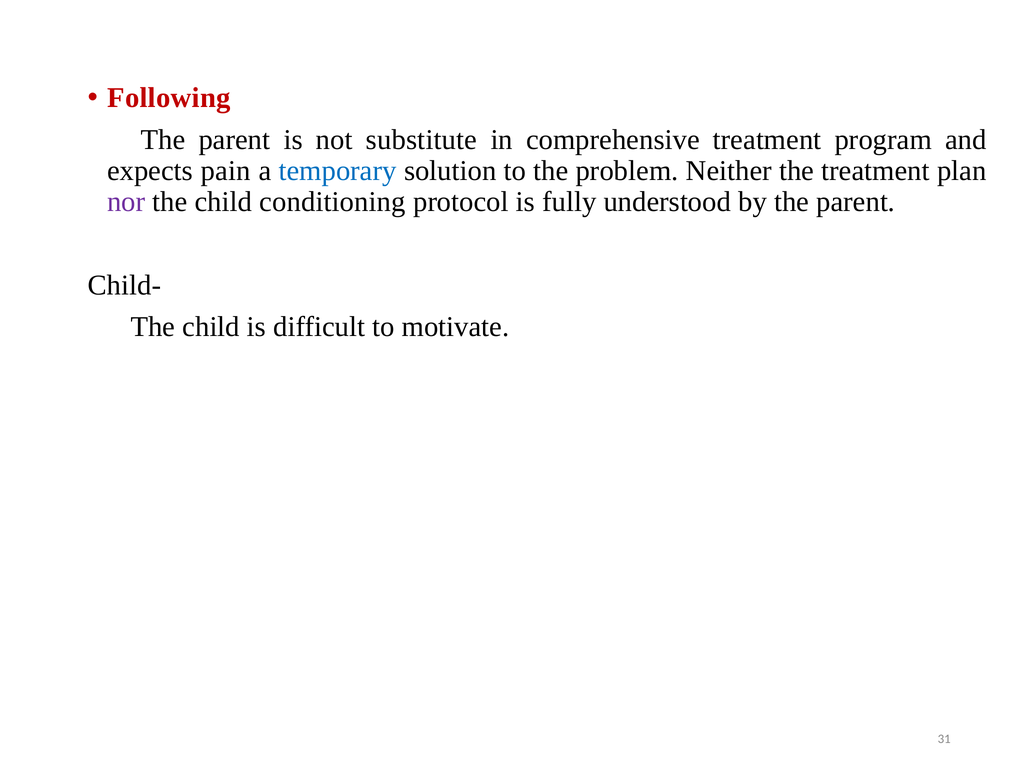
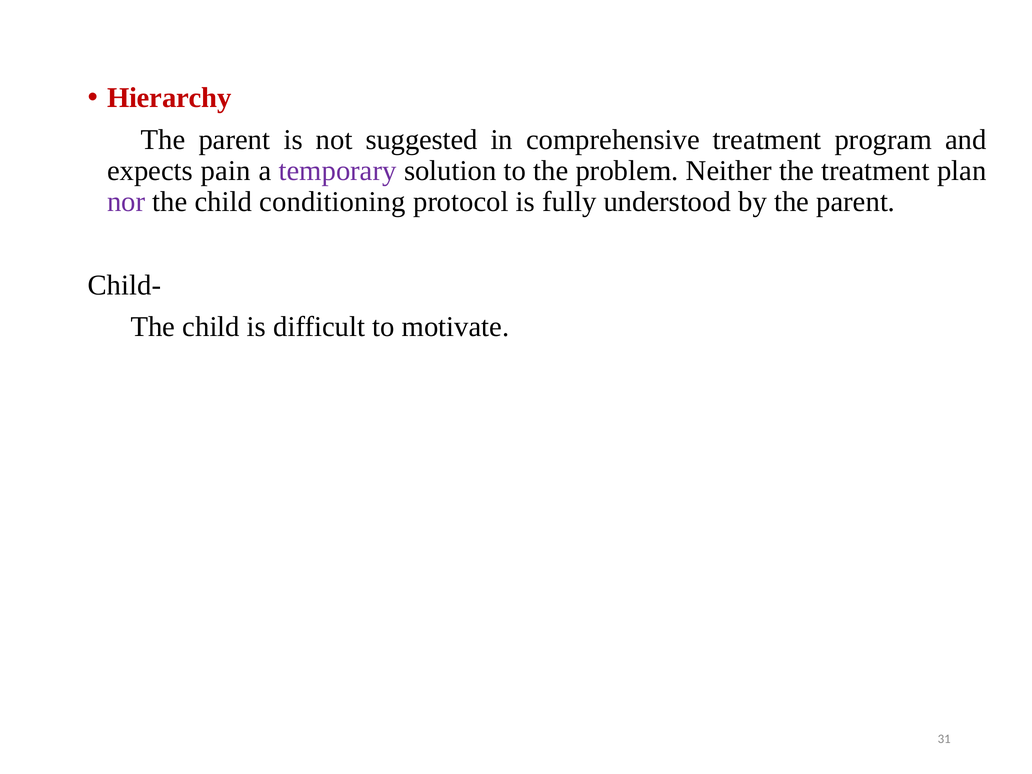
Following: Following -> Hierarchy (169, 98)
substitute: substitute -> suggested (422, 140)
temporary colour: blue -> purple (338, 171)
